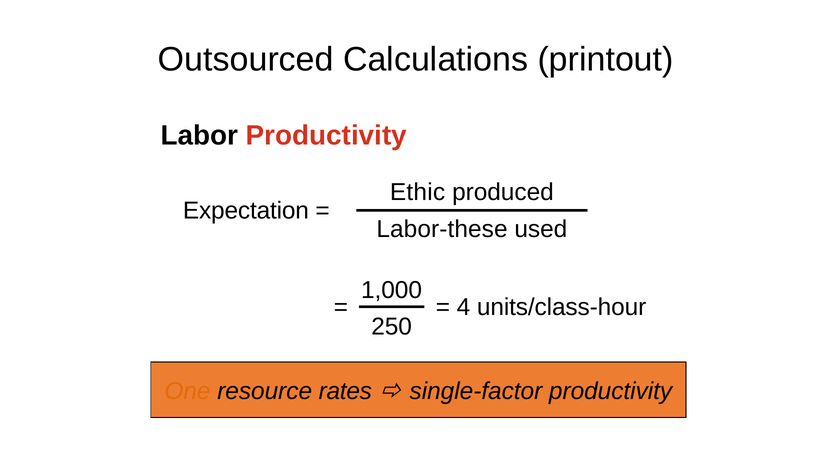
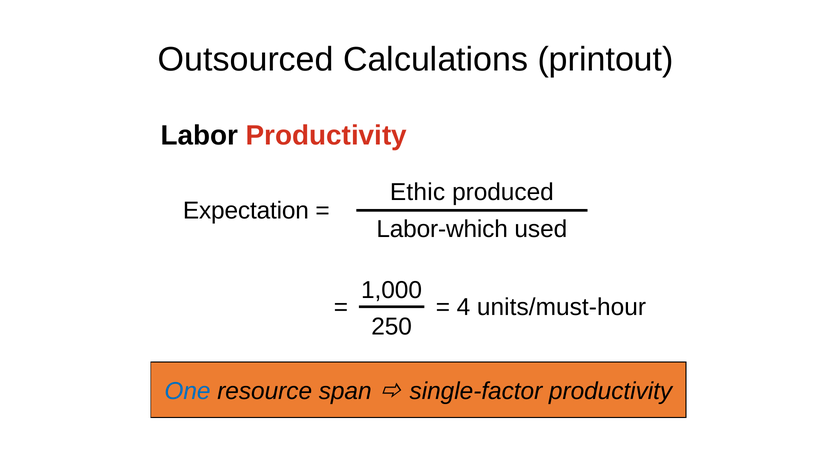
Labor-these: Labor-these -> Labor-which (442, 229)
units/class-hour: units/class-hour -> units/must-hour (562, 307)
One colour: orange -> blue (188, 391)
rates: rates -> span (345, 391)
